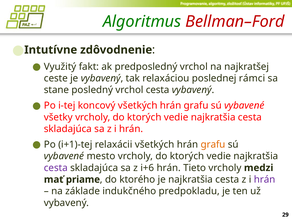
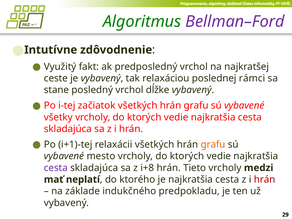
Bellman–Ford colour: red -> purple (235, 22)
vrchol cesta: cesta -> dĺžke (158, 90)
koncový: koncový -> začiatok (97, 106)
i+6: i+6 -> i+8 (147, 168)
priame: priame -> neplatí (83, 180)
hrán colour: purple -> red (265, 180)
